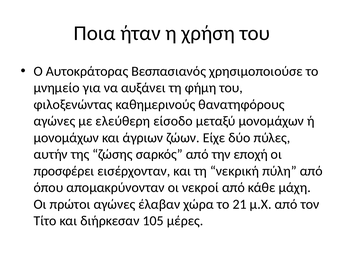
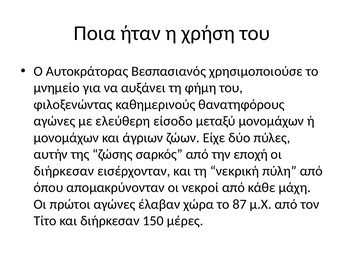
προσφέρει: προσφέρει -> διήρκεσαν (64, 171)
21: 21 -> 87 (240, 204)
105: 105 -> 150 (153, 221)
